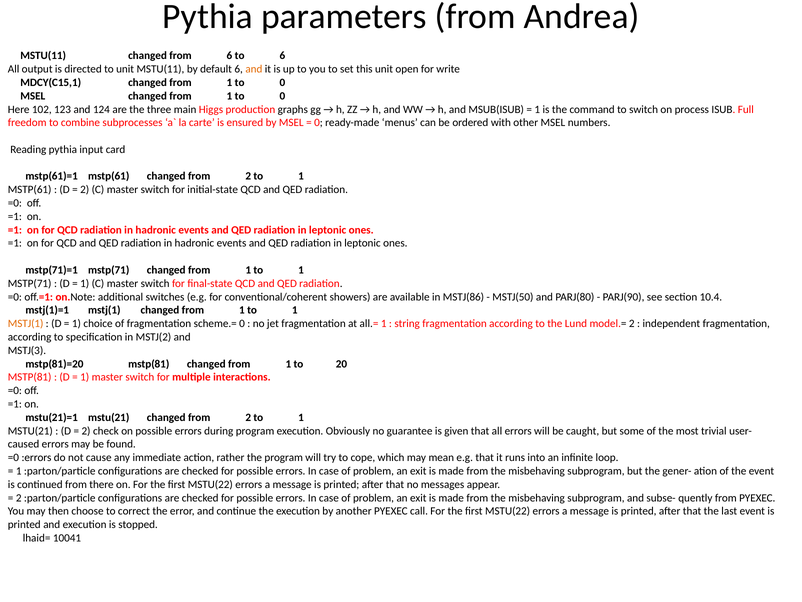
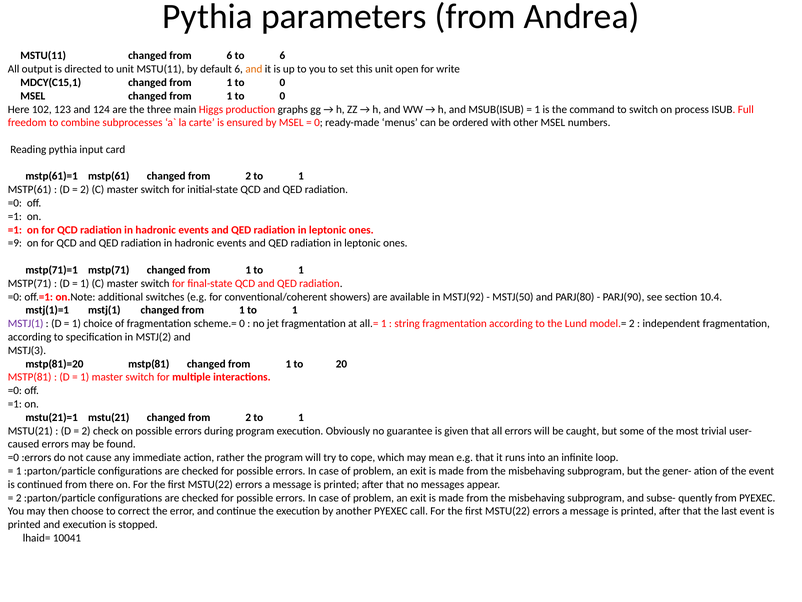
=1: =1 -> =9 (15, 243)
MSTJ(86: MSTJ(86 -> MSTJ(92 (463, 297)
MSTJ(1 colour: orange -> purple (26, 323)
